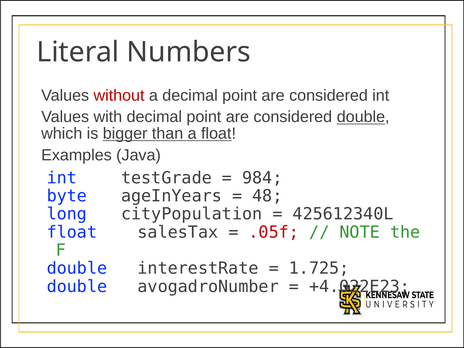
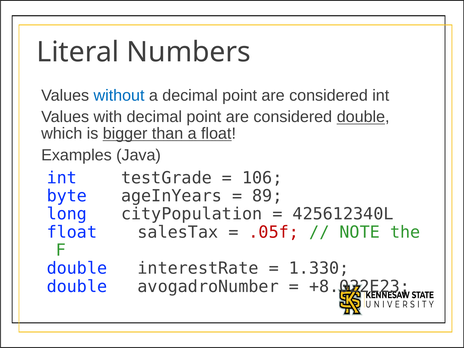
without colour: red -> blue (119, 95)
984: 984 -> 106 (262, 178)
48: 48 -> 89 (267, 196)
1.725: 1.725 -> 1.330 (319, 268)
+4.022E23: +4.022E23 -> +8.022E23 (360, 287)
